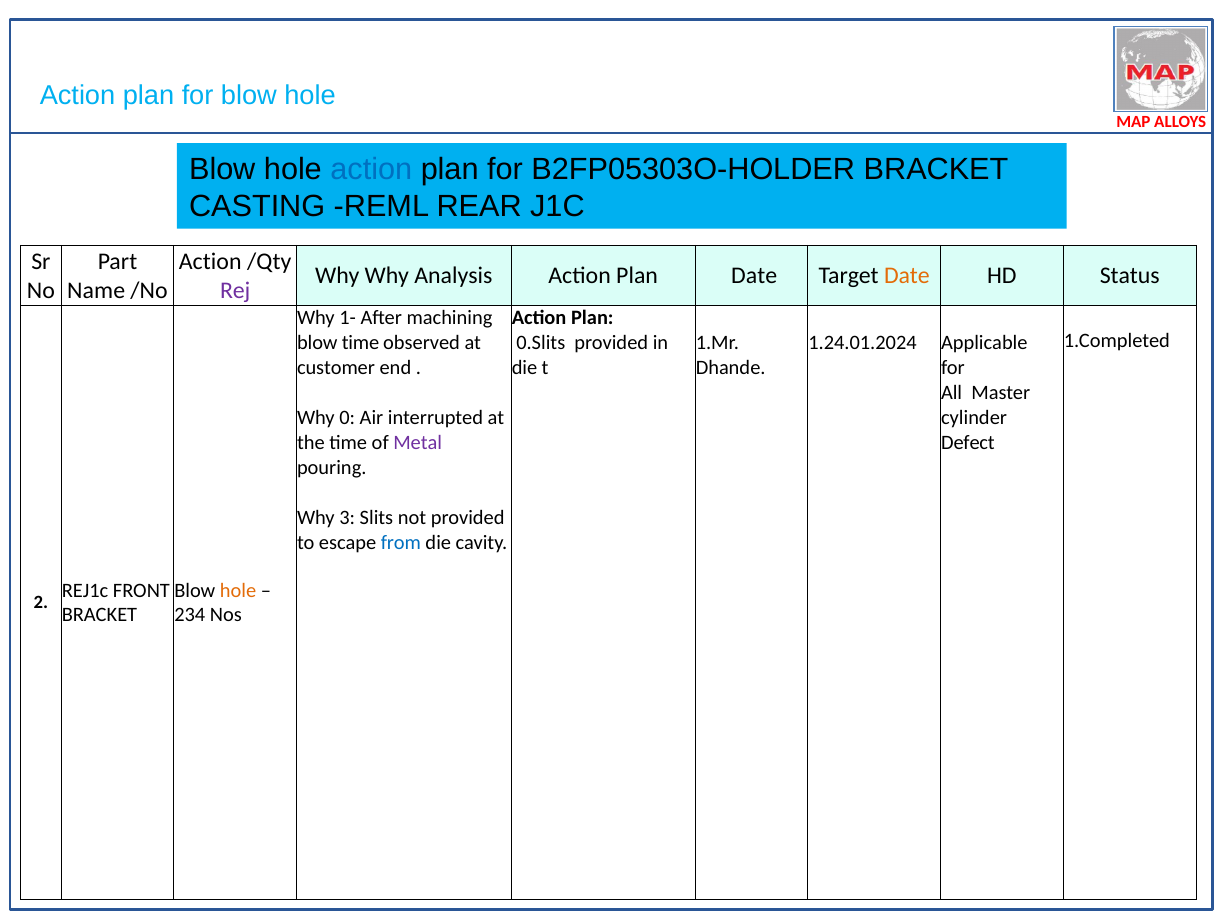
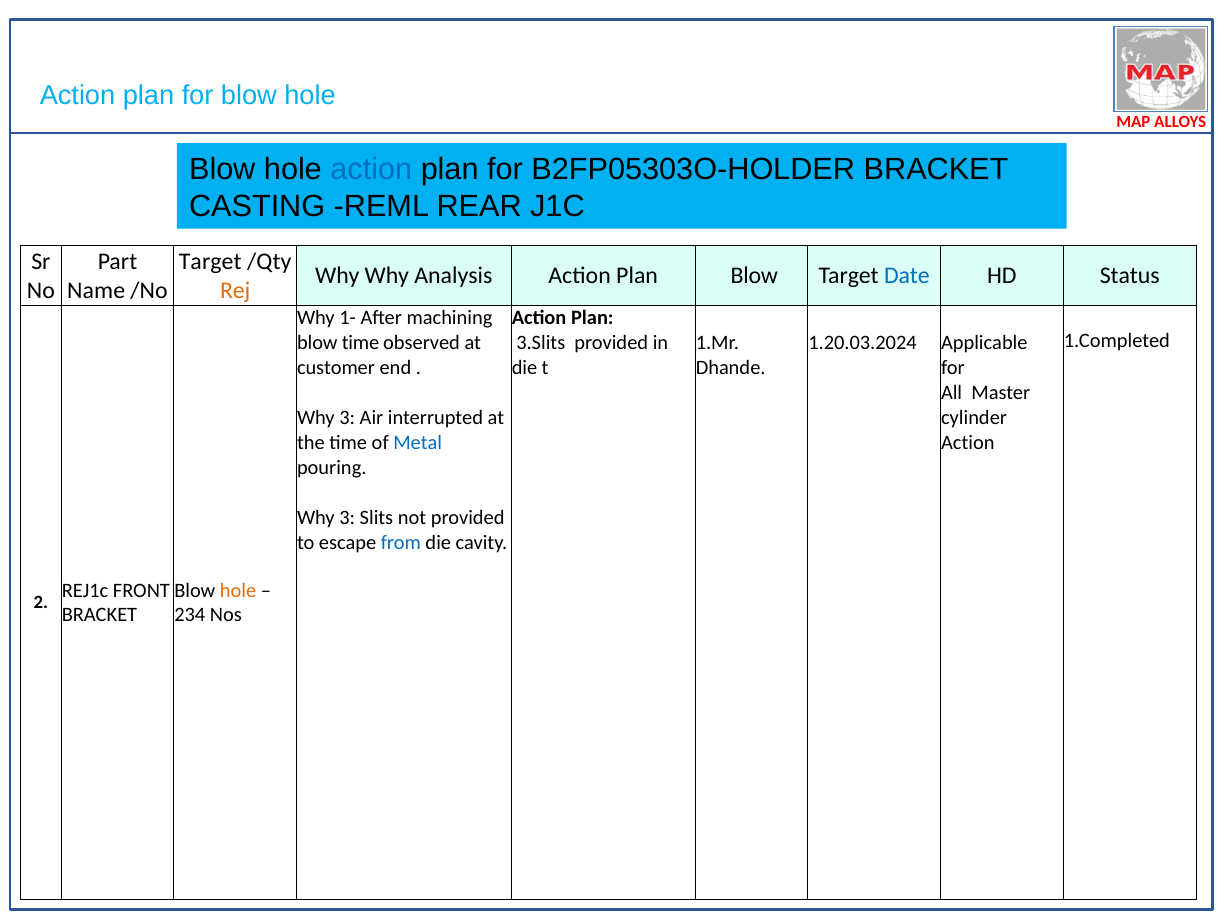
Action: Action -> Target (210, 261)
Plan Date: Date -> Blow (754, 276)
Date colour: orange -> blue (907, 276)
Rej colour: purple -> orange (235, 290)
0.Slits: 0.Slits -> 3.Slits (541, 343)
1.24.01.2024: 1.24.01.2024 -> 1.20.03.2024 (863, 343)
0: 0 -> 3 (347, 418)
Metal colour: purple -> blue (418, 443)
Defect: Defect -> Action (968, 443)
